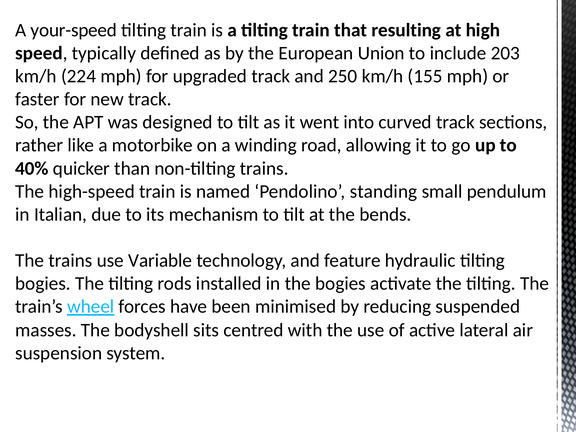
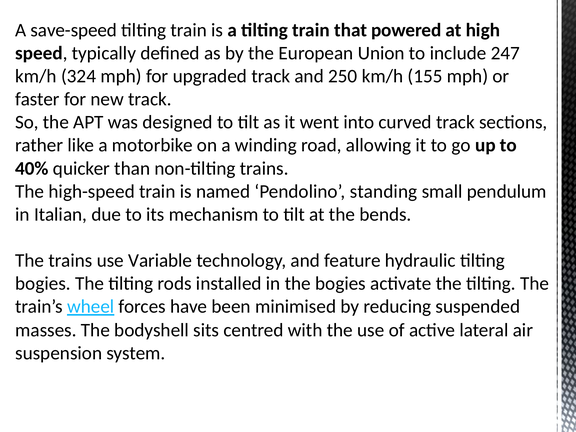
your-speed: your-speed -> save-speed (74, 30)
resulting: resulting -> powered (406, 30)
203: 203 -> 247 (505, 53)
224: 224 -> 324 (79, 76)
